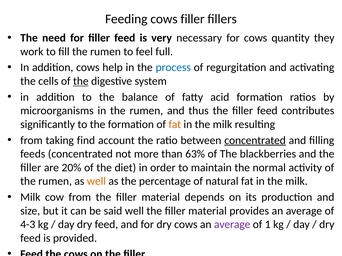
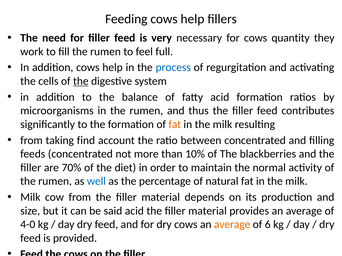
Feeding cows filler: filler -> help (192, 19)
concentrated underline: present -> none (255, 141)
63%: 63% -> 10% (195, 154)
20%: 20% -> 70% (72, 168)
well colour: orange -> blue (96, 182)
said well: well -> acid (134, 211)
4-3: 4-3 -> 4-0 (28, 225)
average colour: purple -> orange (232, 225)
1: 1 -> 6 (268, 225)
